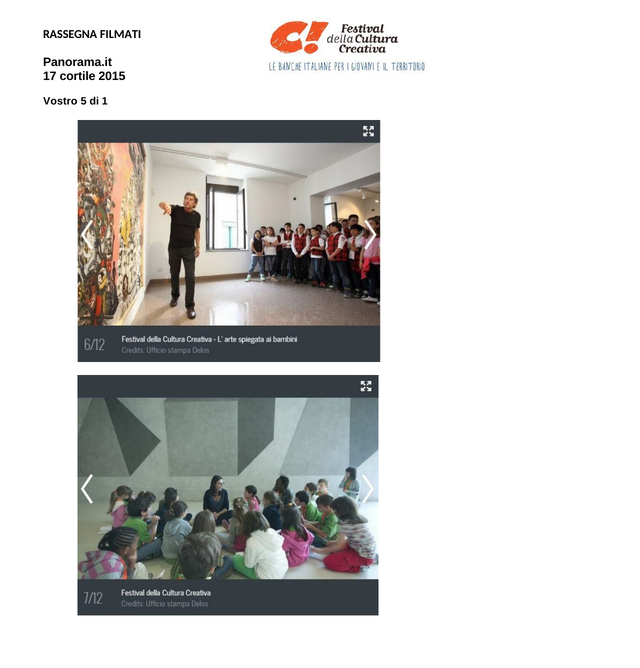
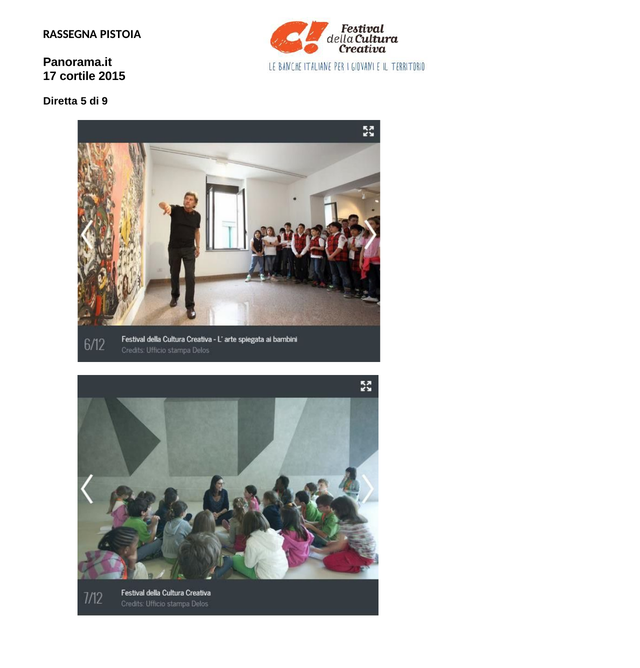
FILMATI: FILMATI -> PISTOIA (121, 34)
Vostro: Vostro -> Diretta (60, 101)
1: 1 -> 9 (105, 101)
